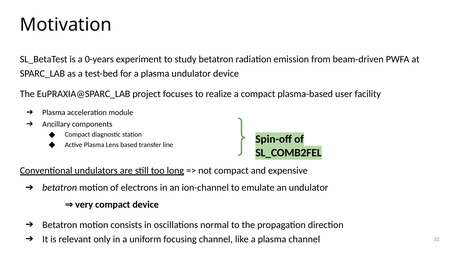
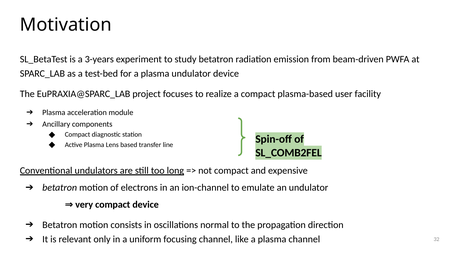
0-years: 0-years -> 3-years (99, 59)
